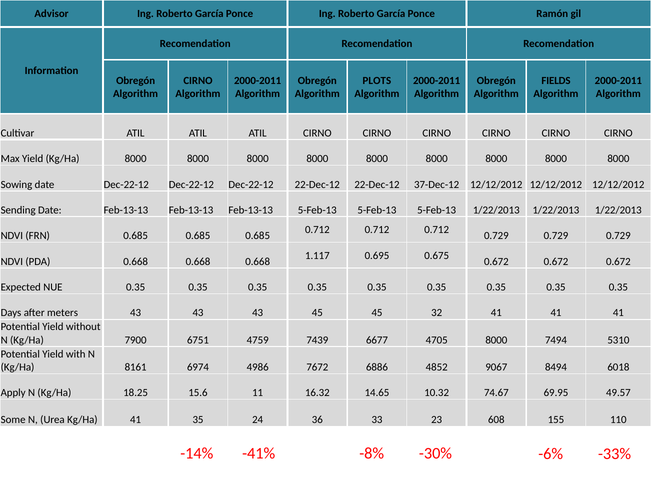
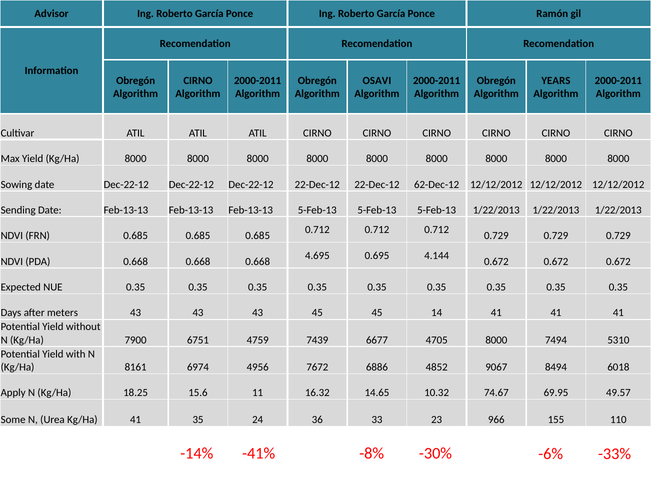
PLOTS: PLOTS -> OSAVI (377, 81)
FIELDS: FIELDS -> YEARS (556, 81)
37-Dec-12: 37-Dec-12 -> 62-Dec-12 (437, 185)
1.117: 1.117 -> 4.695 (317, 256)
0.675: 0.675 -> 4.144 (437, 256)
32: 32 -> 14 (437, 313)
4986: 4986 -> 4956 (258, 367)
608: 608 -> 966 (496, 420)
